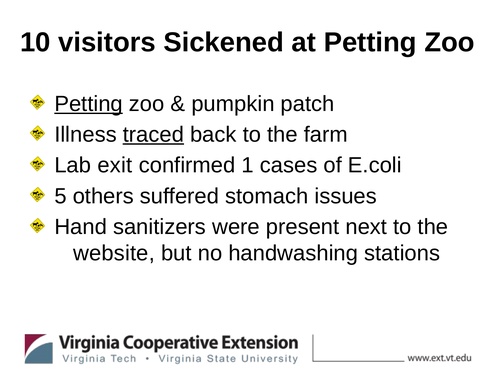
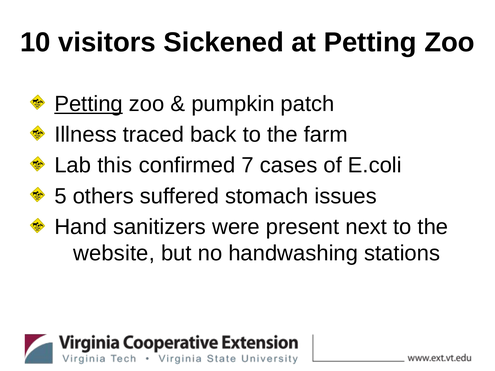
traced underline: present -> none (153, 135)
exit: exit -> this (115, 165)
1: 1 -> 7 (248, 165)
